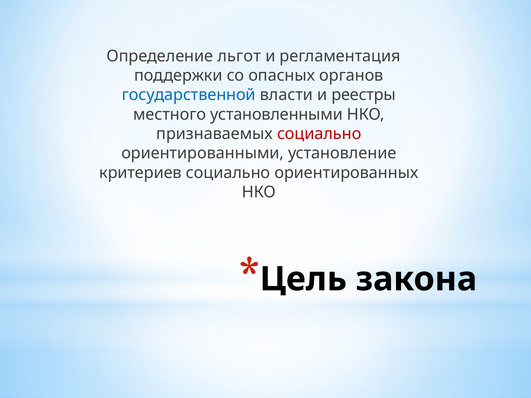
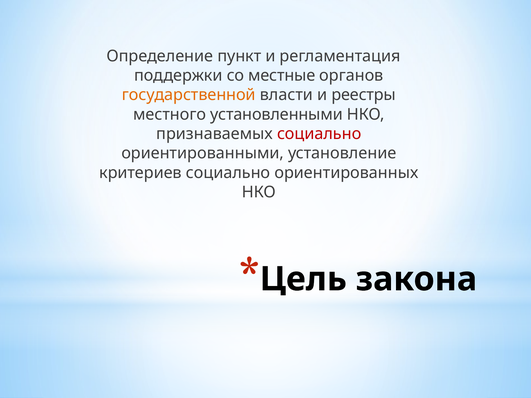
льгот: льгот -> пункт (239, 56)
опасных: опасных -> местные (282, 75)
государственной colour: blue -> orange (189, 95)
